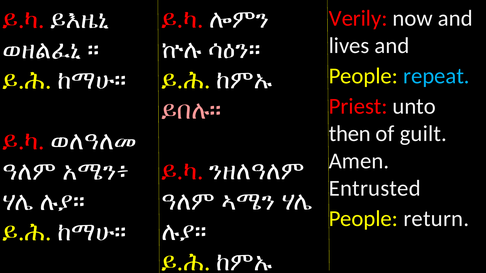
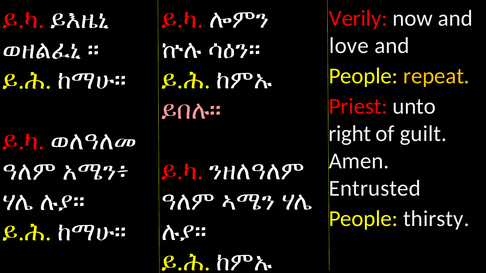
lives: lives -> love (349, 46)
repeat colour: light blue -> yellow (436, 76)
then: then -> right (350, 134)
return: return -> thirsty (436, 219)
